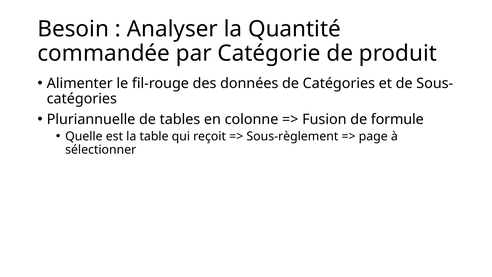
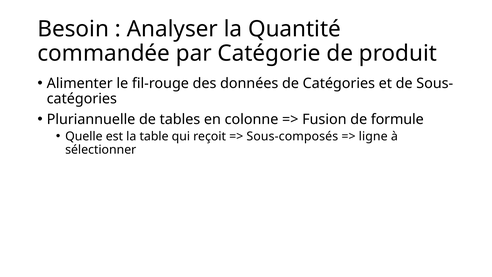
Sous-règlement: Sous-règlement -> Sous-composés (292, 136)
page: page -> ligne (373, 136)
